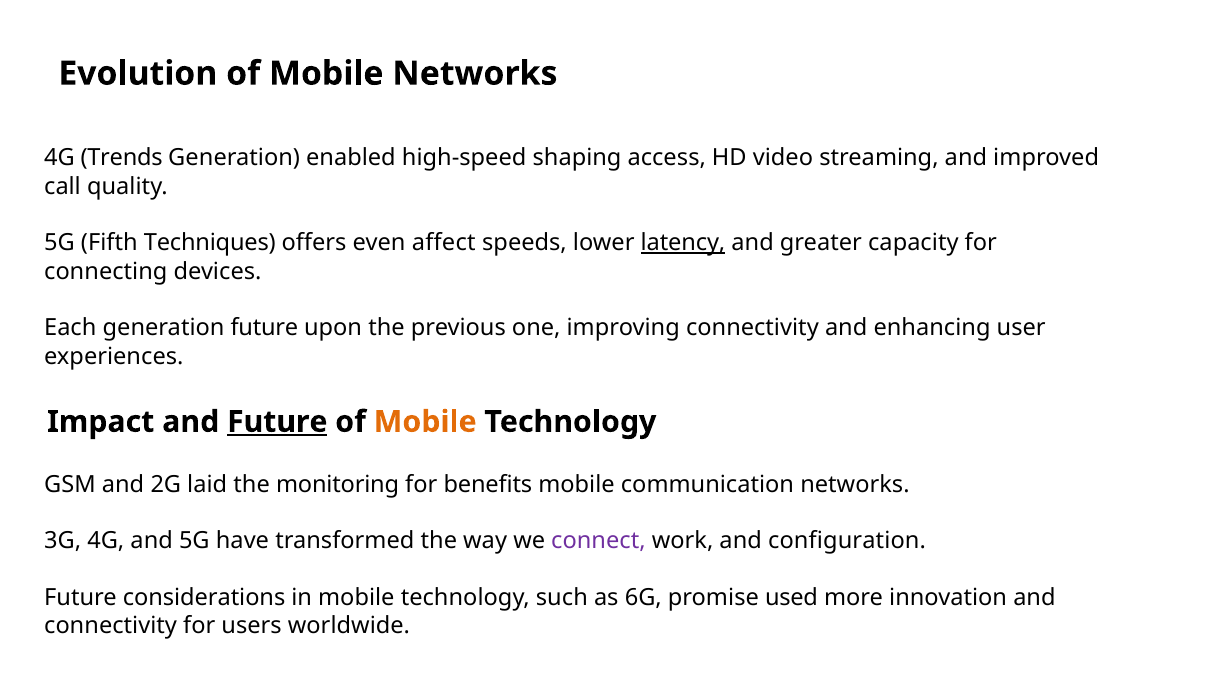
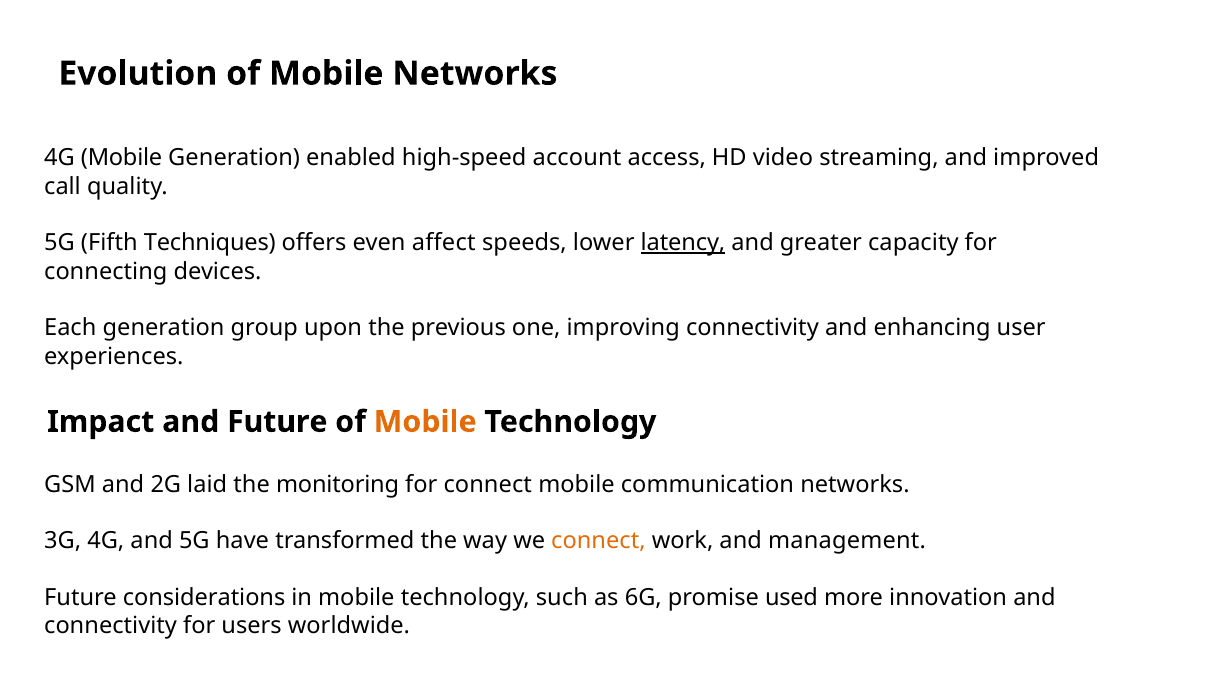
4G Trends: Trends -> Mobile (122, 158)
shaping: shaping -> account (577, 158)
generation future: future -> group (264, 328)
Future underline: present -> none (277, 422)
for benefits: benefits -> connect (488, 485)
connect colour: purple -> orange (598, 541)
configuration: configuration -> management (847, 541)
